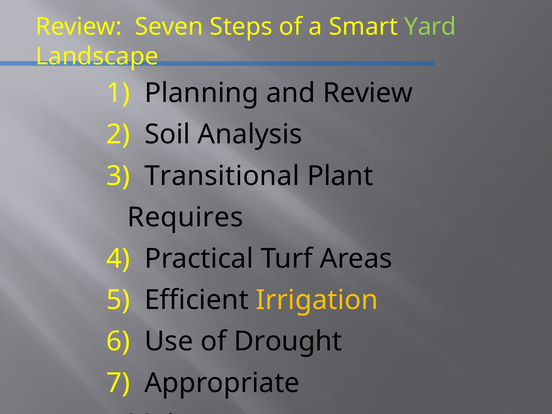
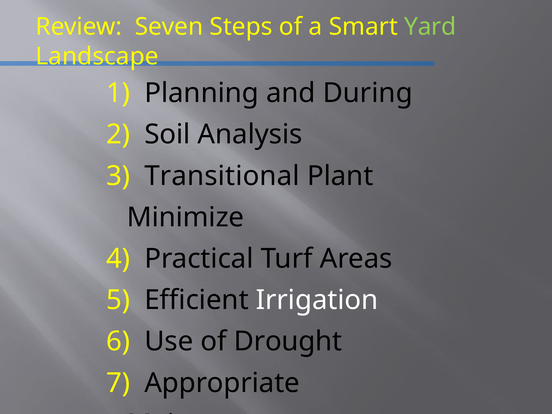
and Review: Review -> During (368, 93)
Requires: Requires -> Minimize (185, 217)
Irrigation colour: yellow -> white (317, 300)
